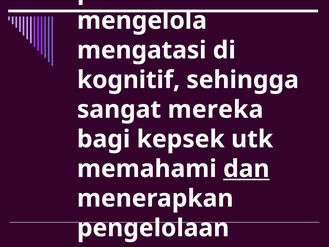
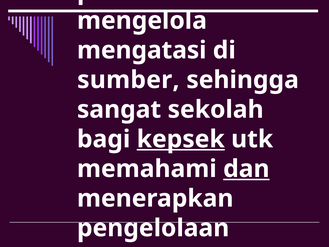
kognitif: kognitif -> sumber (128, 80)
mereka: mereka -> sekolah (216, 109)
kepsek underline: none -> present (181, 139)
